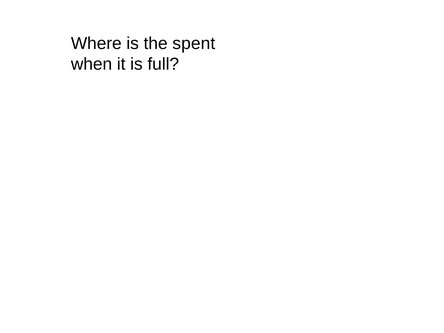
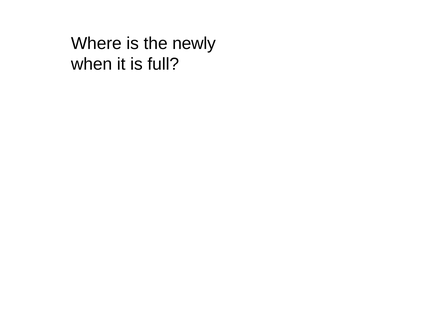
spent: spent -> newly (194, 43)
